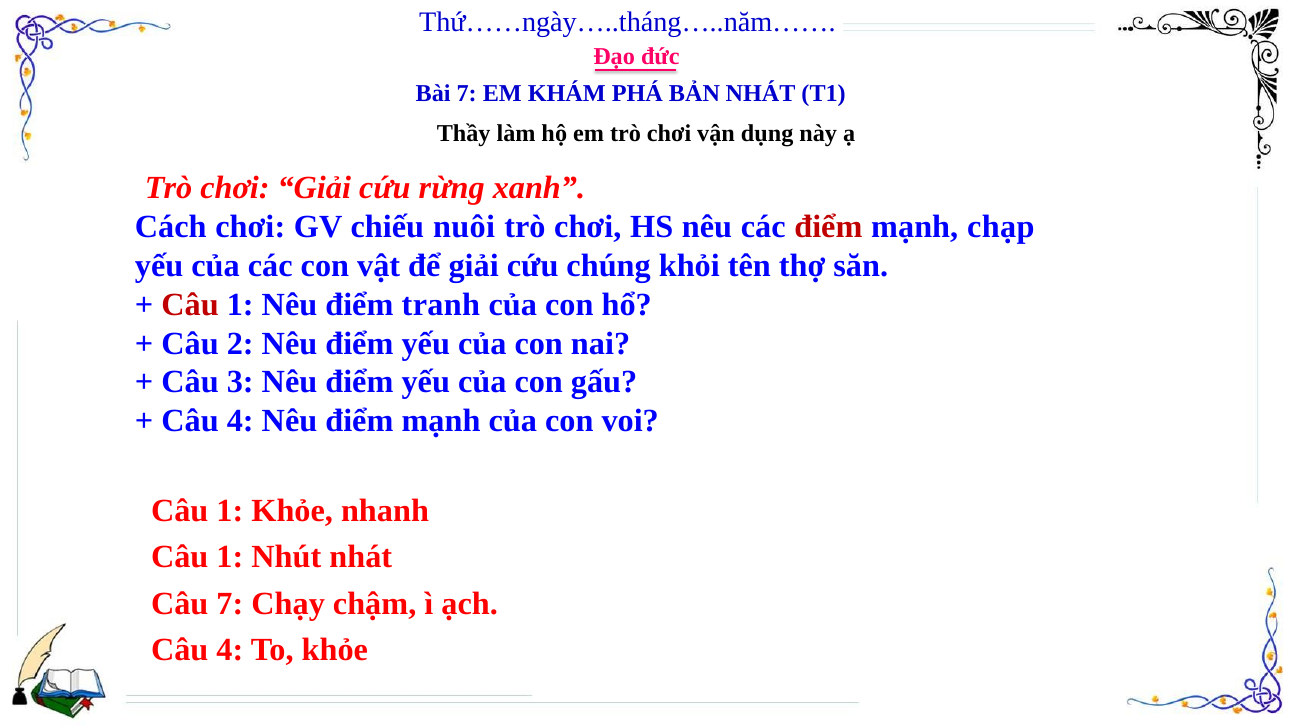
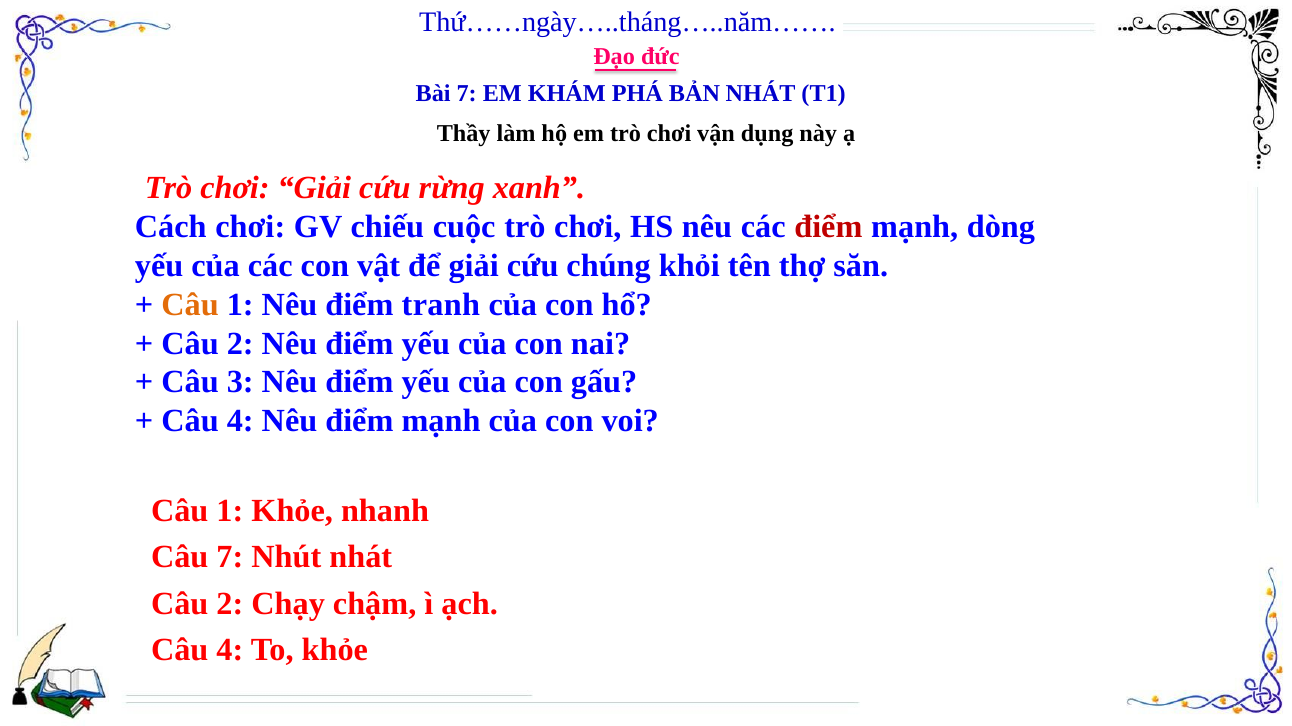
nuôi: nuôi -> cuộc (464, 227)
chạp: chạp -> dòng (1001, 227)
Câu colour: red -> orange (190, 305)
1: 1 -> 7 (230, 557)
7: 7 -> 2 (230, 603)
